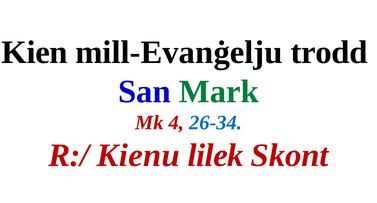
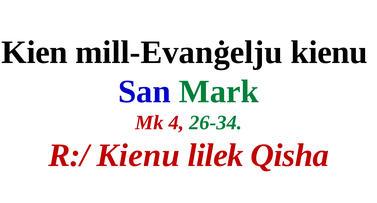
mill-Evanġelju trodd: trodd -> kienu (329, 52)
26-34 colour: blue -> green (215, 123)
Skont: Skont -> Qisha (290, 155)
